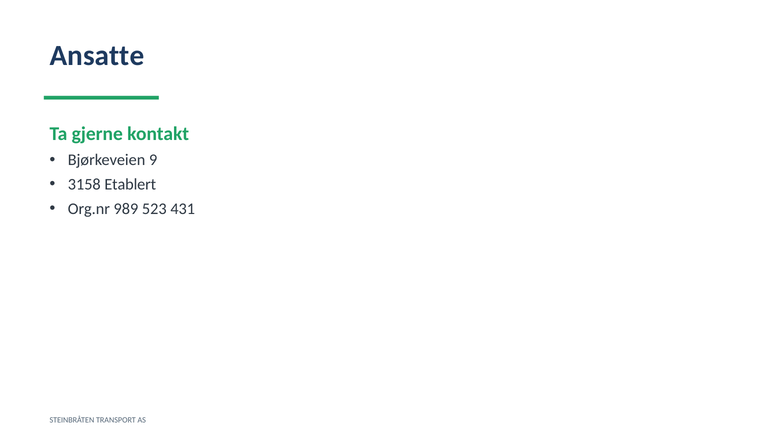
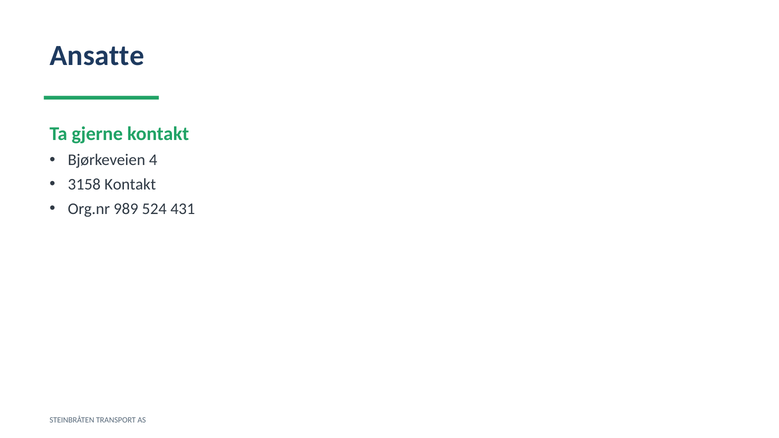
9: 9 -> 4 (153, 160)
3158 Etablert: Etablert -> Kontakt (130, 185)
523: 523 -> 524 (154, 209)
